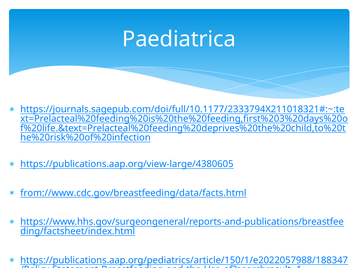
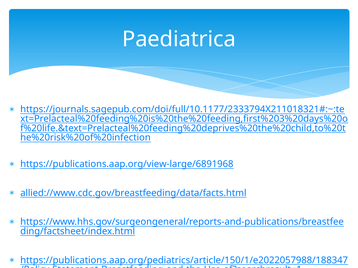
https://publications.aap.org/view-large/4380605: https://publications.aap.org/view-large/4380605 -> https://publications.aap.org/view-large/6891968 (127, 164)
from://www.cdc.gov/breastfeeding/data/facts.html: from://www.cdc.gov/breastfeeding/data/facts.html -> allied://www.cdc.gov/breastfeeding/data/facts.html (133, 193)
